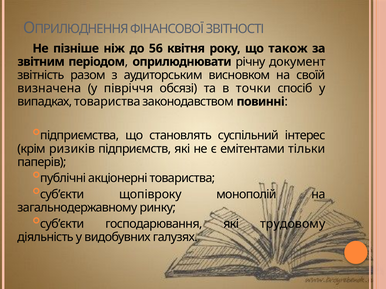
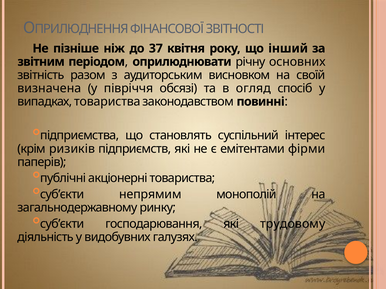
56: 56 -> 37 (156, 49)
також: також -> інший (288, 49)
документ: документ -> основних (297, 62)
точки: точки -> огляд (253, 88)
тільки: тільки -> фірми (307, 149)
щопівроку: щопівроку -> непрямим (150, 195)
